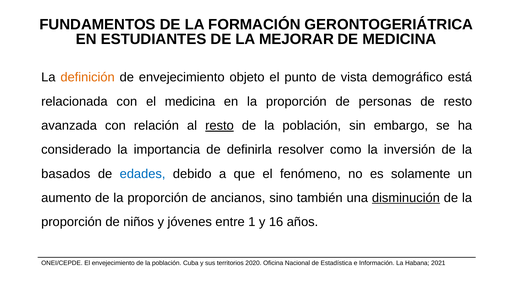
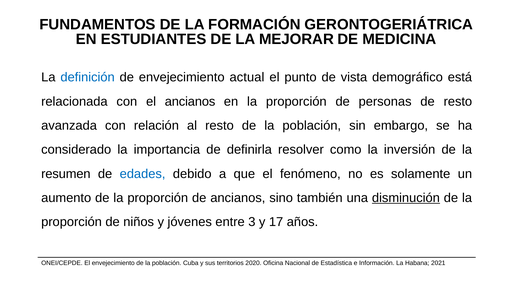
definición colour: orange -> blue (88, 77)
objeto: objeto -> actual (247, 77)
el medicina: medicina -> ancianos (190, 102)
resto underline: present -> none (219, 126)
basados: basados -> resumen (66, 174)
1: 1 -> 3 (252, 222)
16: 16 -> 17 (276, 222)
